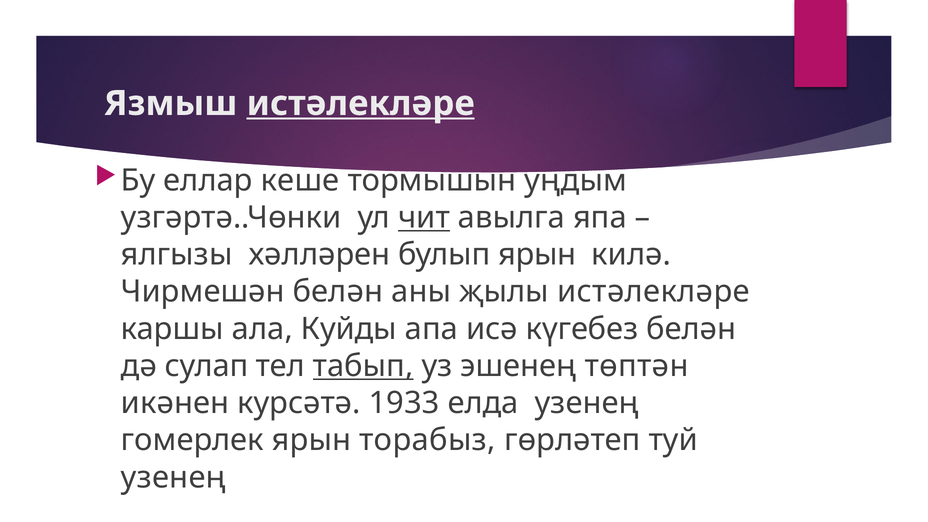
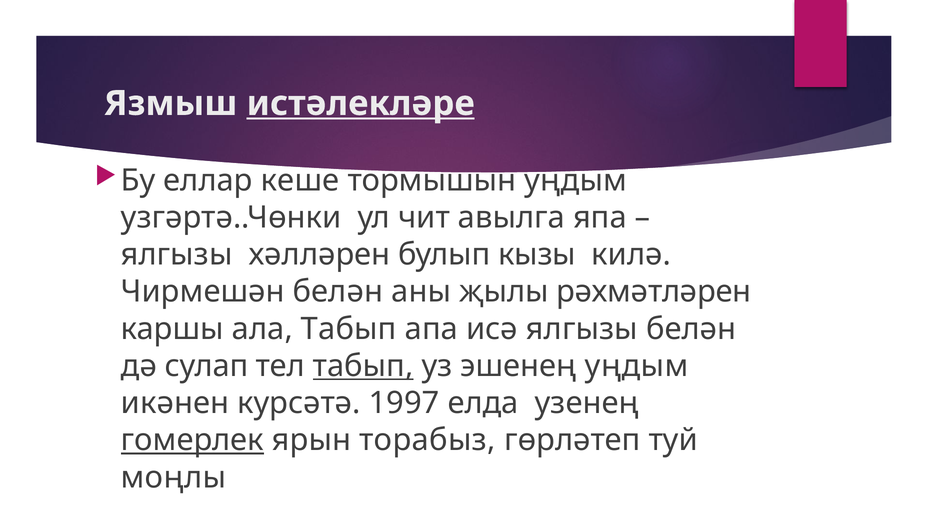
чит underline: present -> none (424, 217)
булып ярын: ярын -> кызы (537, 255)
җылы истәлекләре: истәлекләре -> рәхмәтләрен (654, 292)
ала Куйды: Куйды -> Табып (349, 329)
исә күгебез: күгебез -> ялгызы (582, 329)
эшенең төптән: төптән -> уңдым (637, 366)
1933: 1933 -> 1997 (404, 403)
гомерлек underline: none -> present (192, 440)
узенең: узенең -> моңлы (174, 477)
